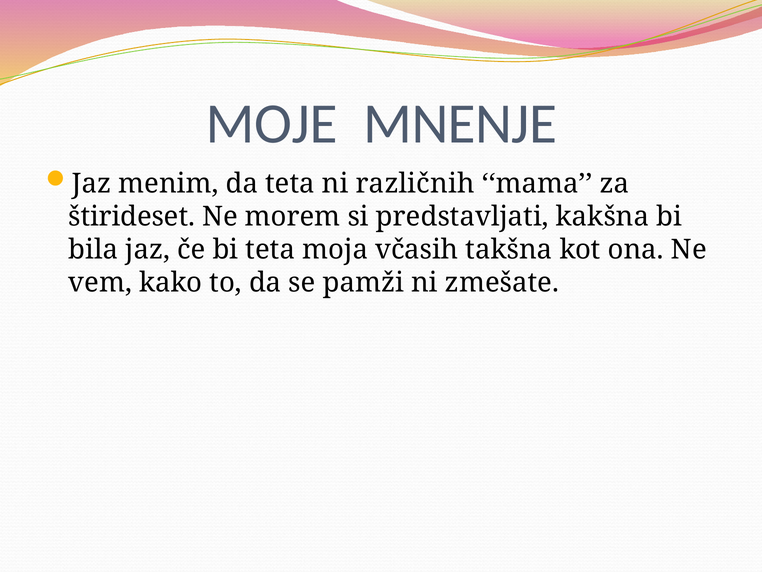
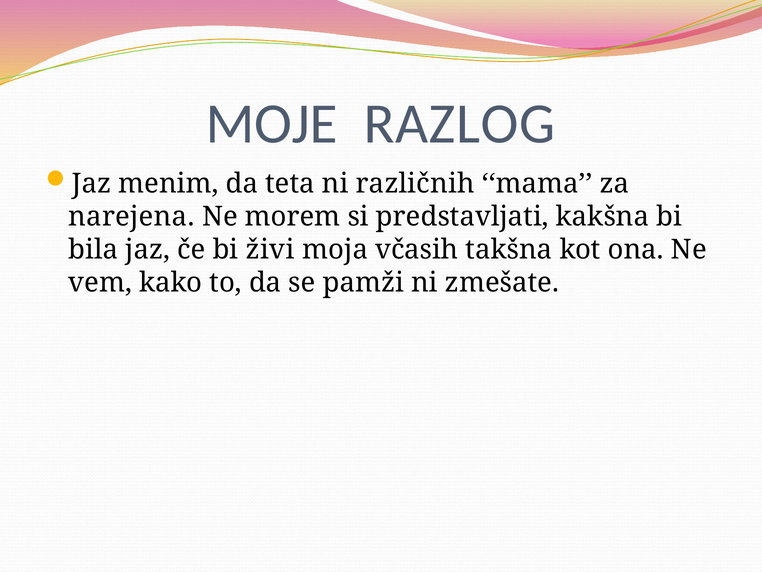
MNENJE: MNENJE -> RAZLOG (460, 124)
štirideset: štirideset -> narejena (132, 216)
bi teta: teta -> živi (270, 249)
